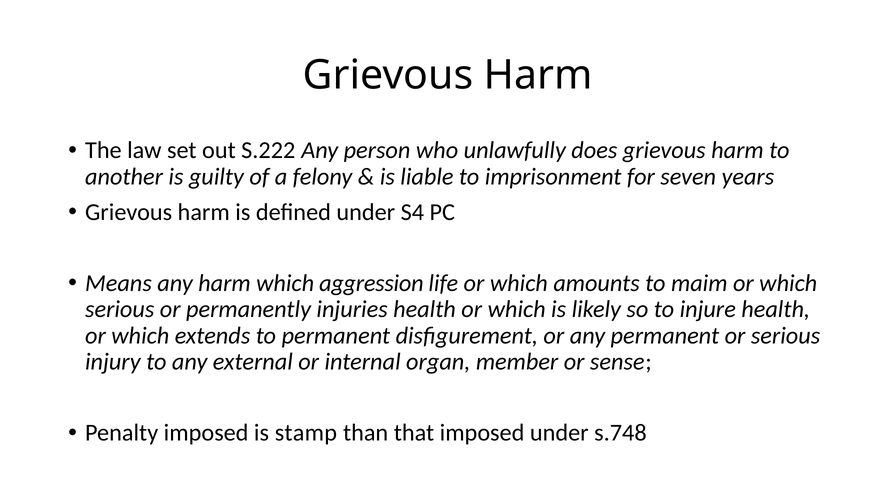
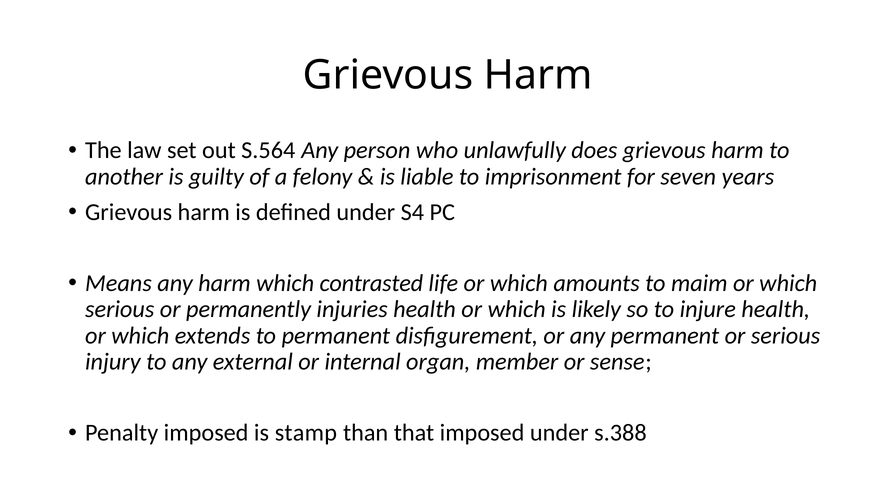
S.222: S.222 -> S.564 (268, 150)
aggression: aggression -> contrasted (371, 283)
s.748: s.748 -> s.388 (620, 433)
